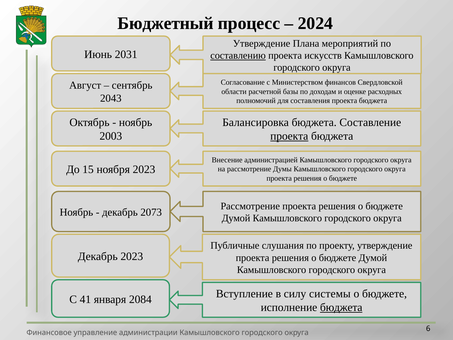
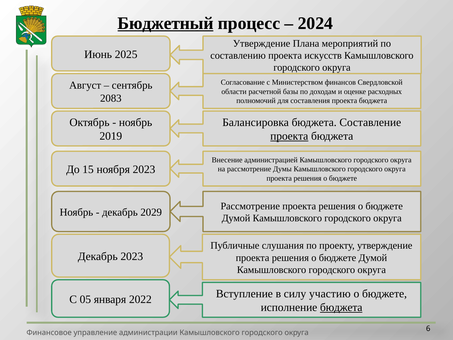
Бюджетный underline: none -> present (166, 23)
2031: 2031 -> 2025 (126, 54)
составлению underline: present -> none (238, 55)
2043: 2043 -> 2083 (111, 98)
2003: 2003 -> 2019 (111, 136)
2073: 2073 -> 2029 (151, 212)
41: 41 -> 05 (85, 299)
2084: 2084 -> 2022 (140, 299)
системы: системы -> участию (330, 294)
